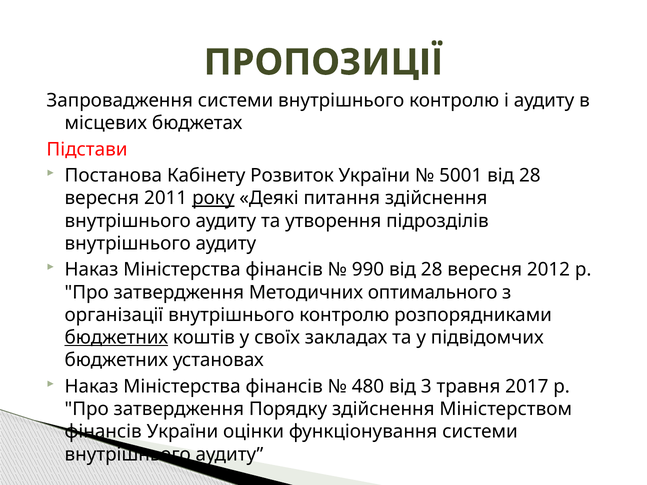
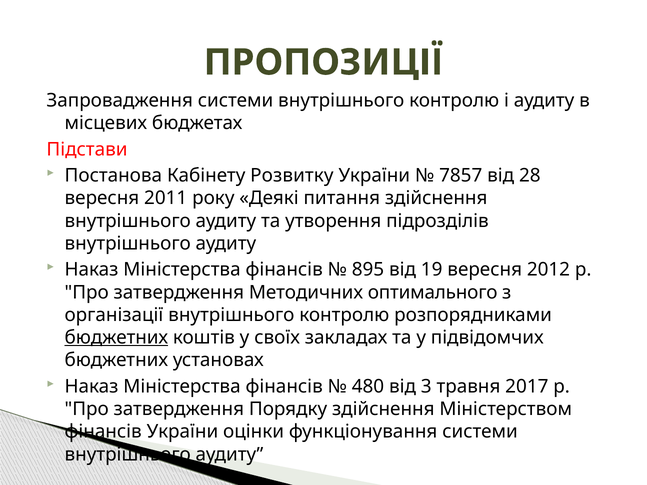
Розвиток: Розвиток -> Розвитку (292, 176)
5001: 5001 -> 7857 (461, 176)
року underline: present -> none (213, 198)
990: 990 -> 895 (368, 270)
28: 28 -> 19 (432, 270)
